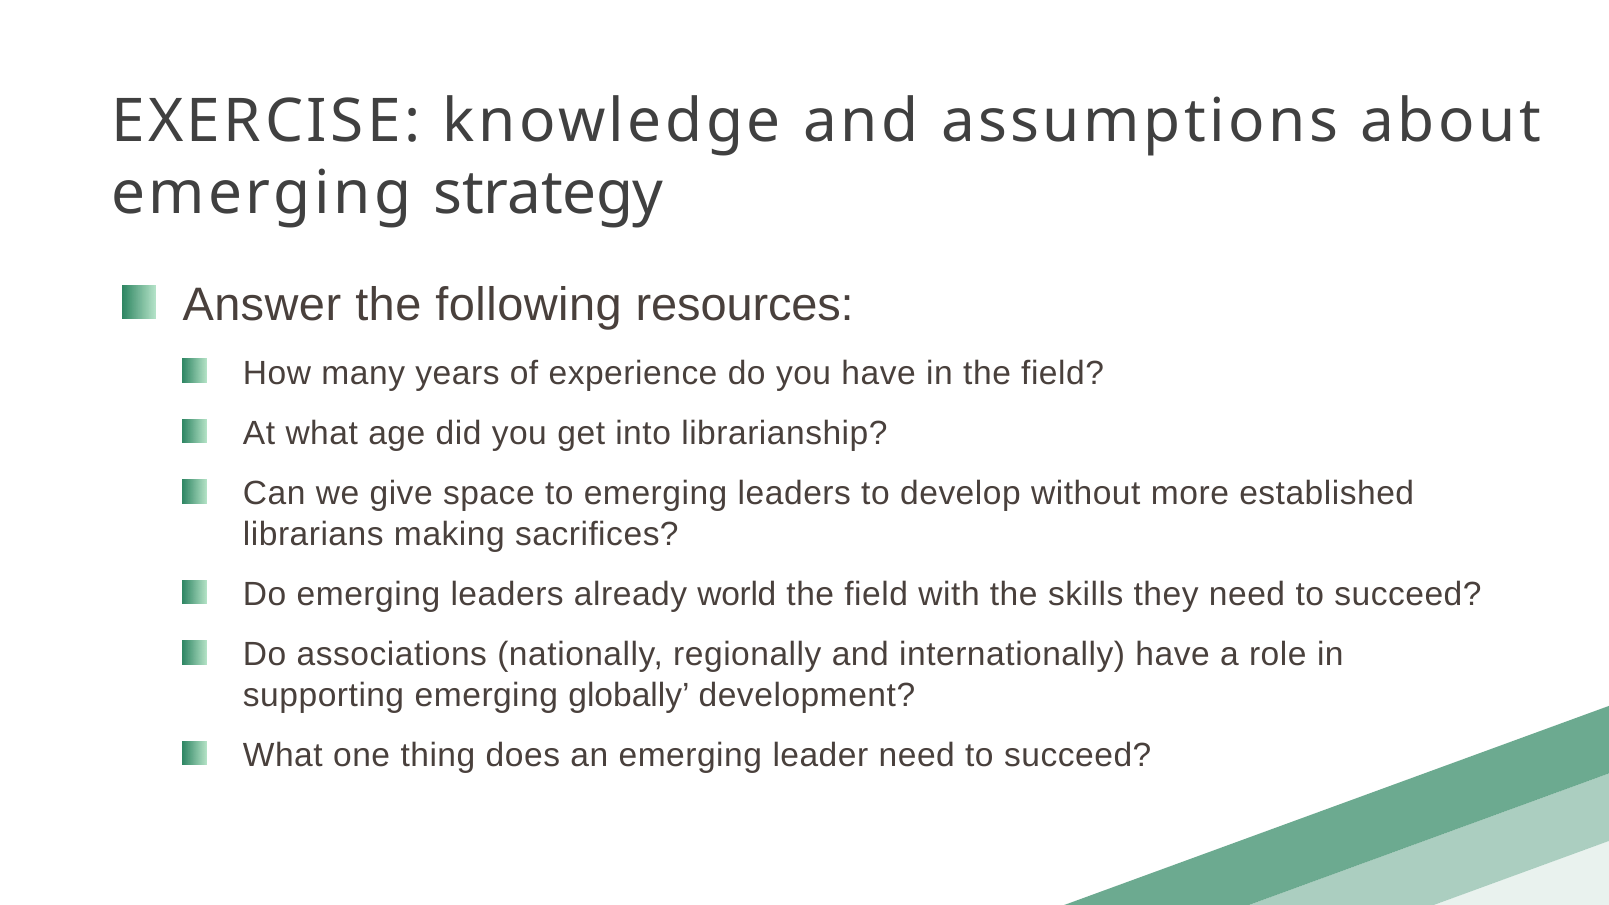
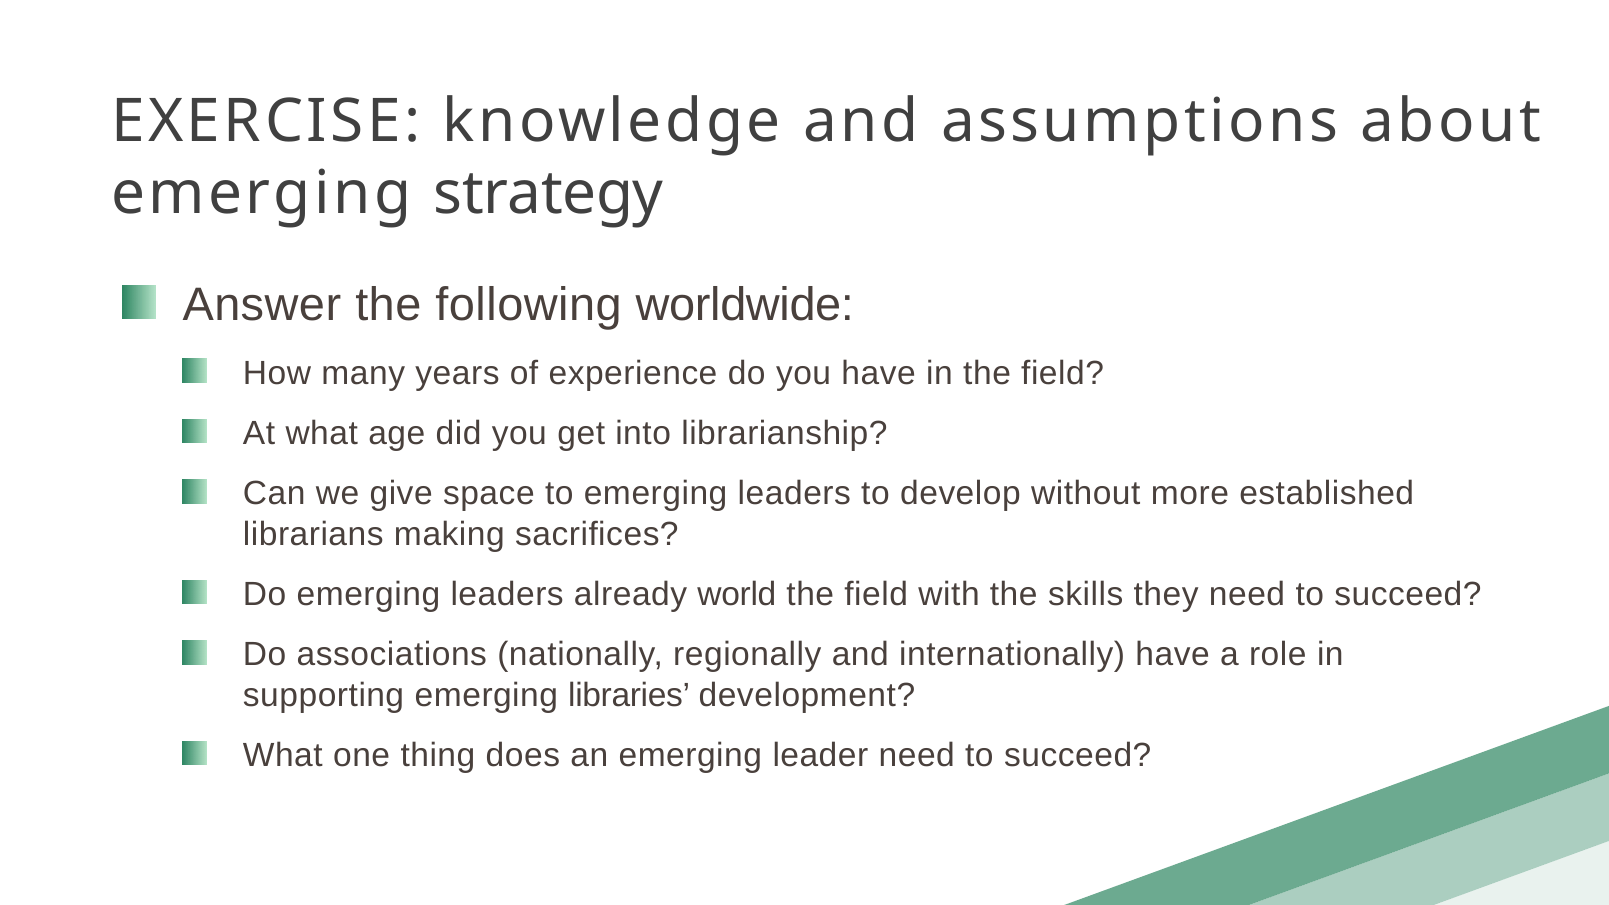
resources: resources -> worldwide (745, 305)
globally: globally -> libraries (629, 695)
